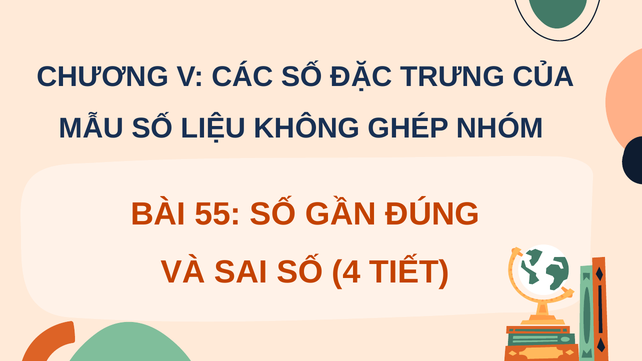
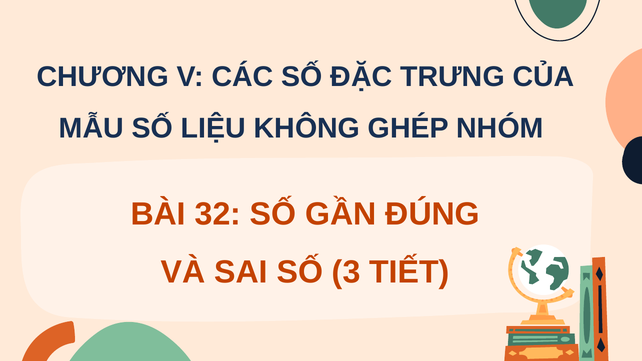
55: 55 -> 32 (218, 214)
4: 4 -> 3 (346, 272)
